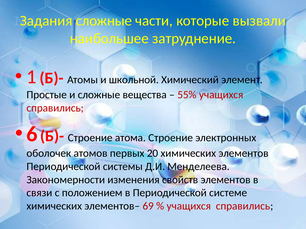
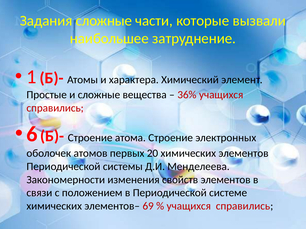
школьной: школьной -> характера (134, 80)
55%: 55% -> 36% (187, 95)
